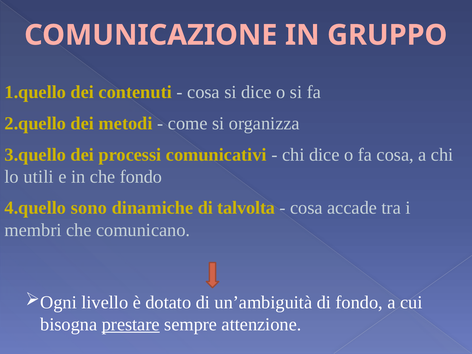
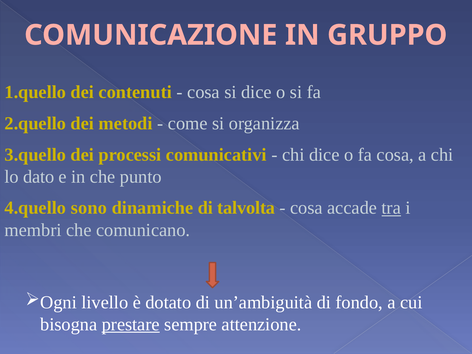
utili: utili -> dato (39, 177)
che fondo: fondo -> punto (141, 177)
tra underline: none -> present (391, 208)
